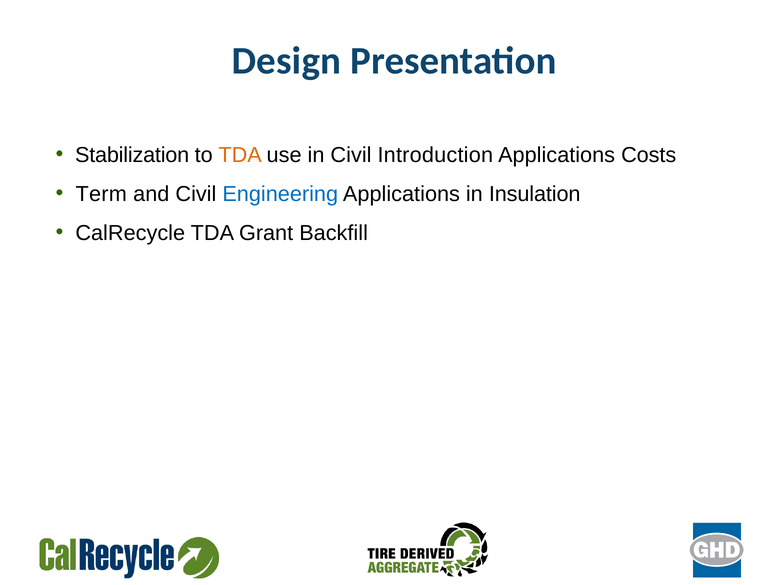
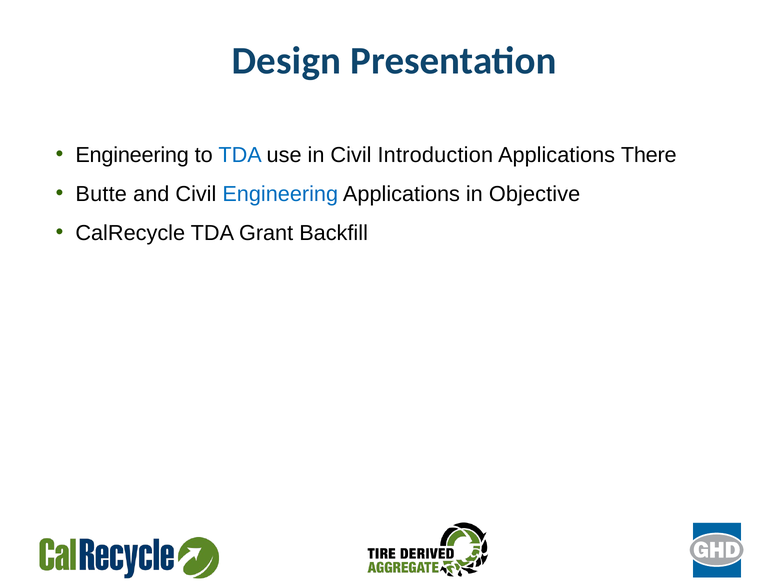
Stabilization: Stabilization -> Engineering (132, 155)
TDA colour: orange -> blue (240, 155)
Costs: Costs -> There (649, 155)
Term: Term -> Butte (101, 194)
Insulation: Insulation -> Objective (535, 194)
